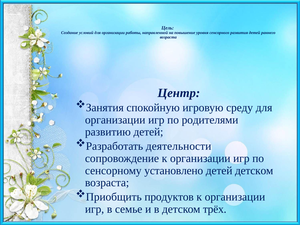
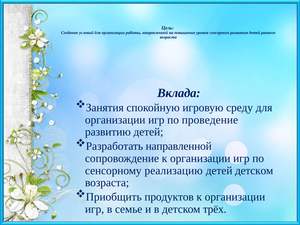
Центр: Центр -> Вклада (179, 93)
родителями: родителями -> проведение (210, 120)
Разработать деятельности: деятельности -> направленной (179, 146)
установлено: установлено -> реализацию (174, 171)
